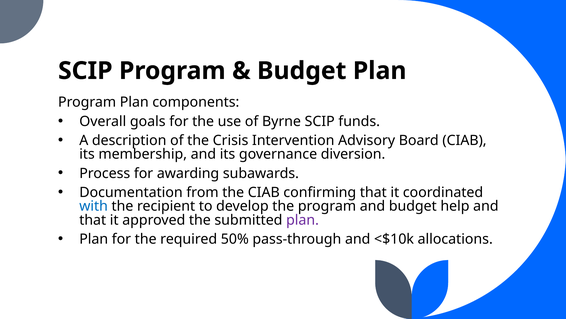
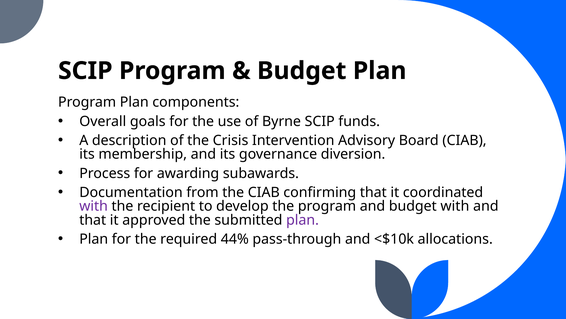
with colour: blue -> purple (94, 206)
budget help: help -> with (455, 206)
50%: 50% -> 44% (235, 239)
